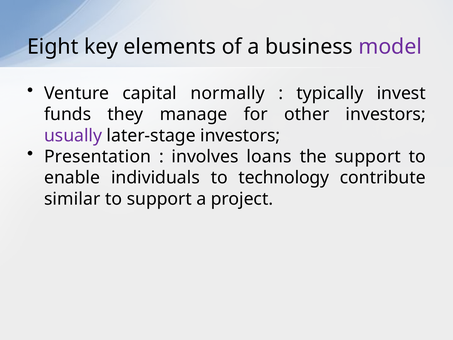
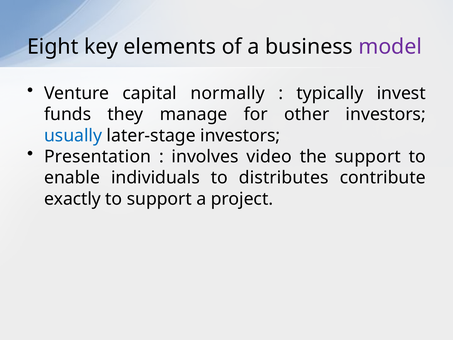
usually colour: purple -> blue (73, 135)
loans: loans -> video (269, 157)
technology: technology -> distributes (284, 178)
similar: similar -> exactly (72, 199)
